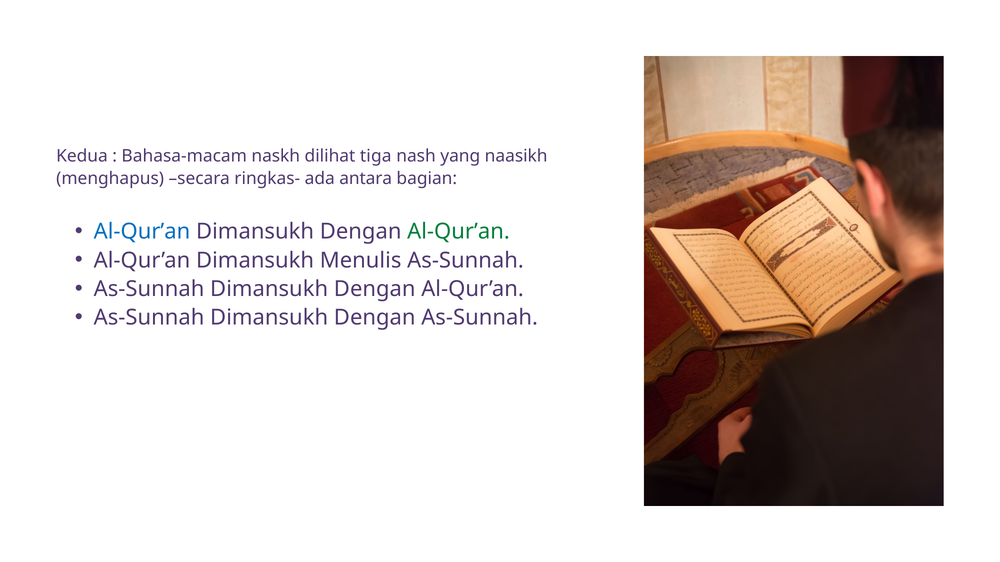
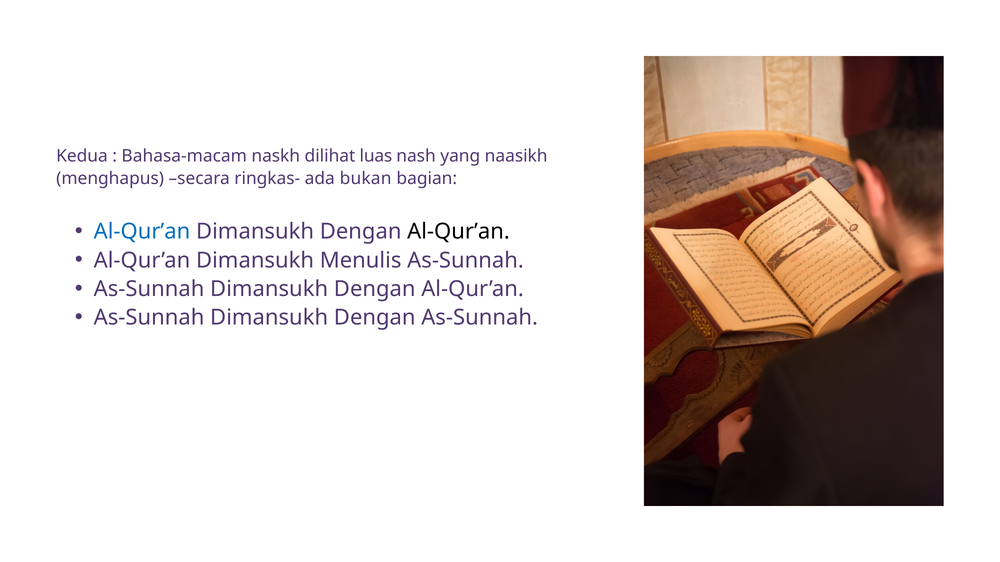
tiga: tiga -> luas (376, 156)
antara: antara -> bukan (366, 179)
Al-Qur’an colour: green -> black (458, 232)
